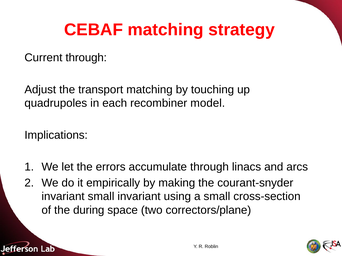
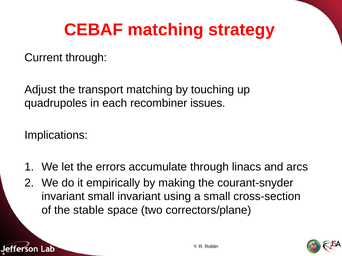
model: model -> issues (208, 103)
during: during -> stable (89, 211)
